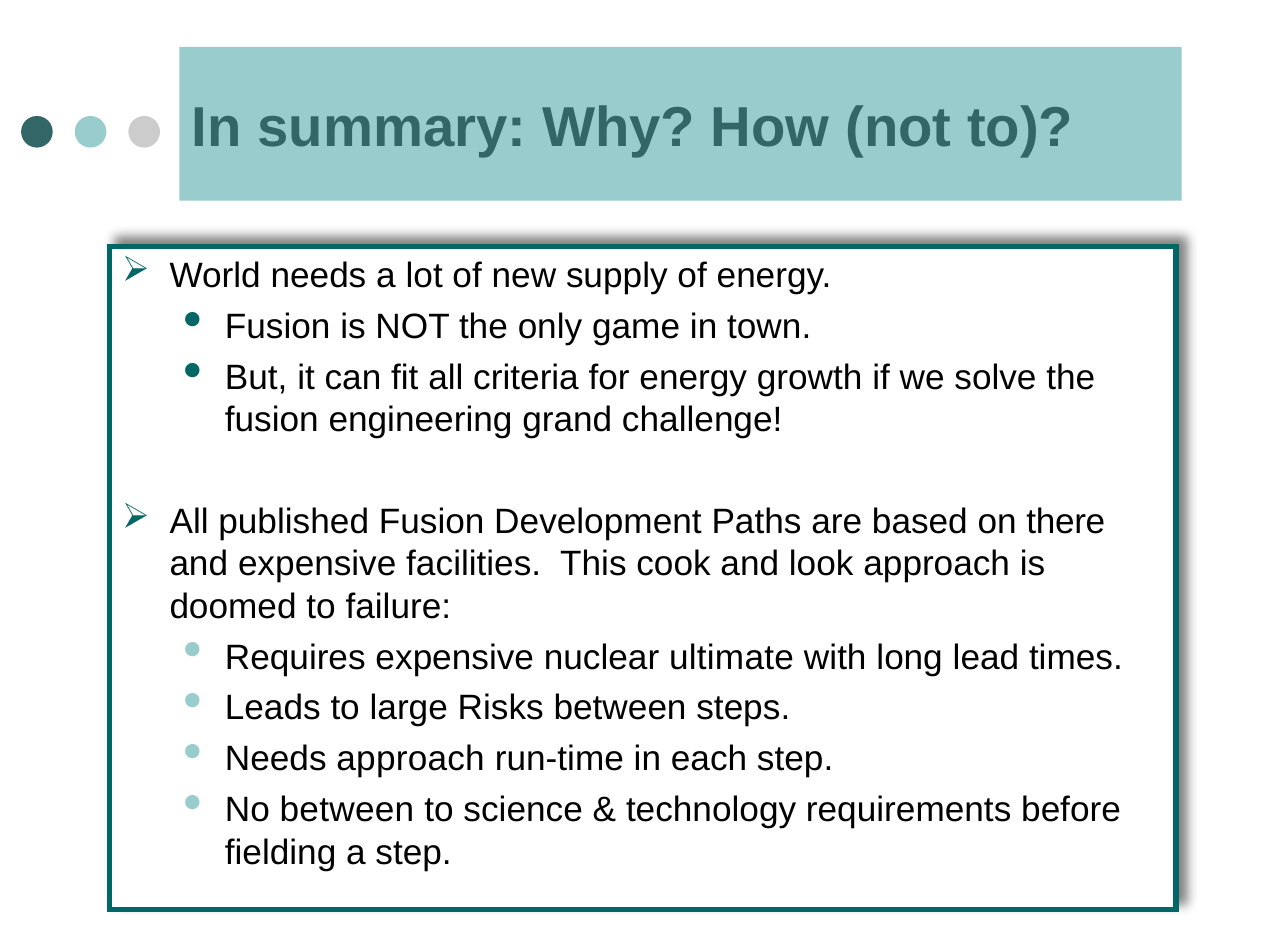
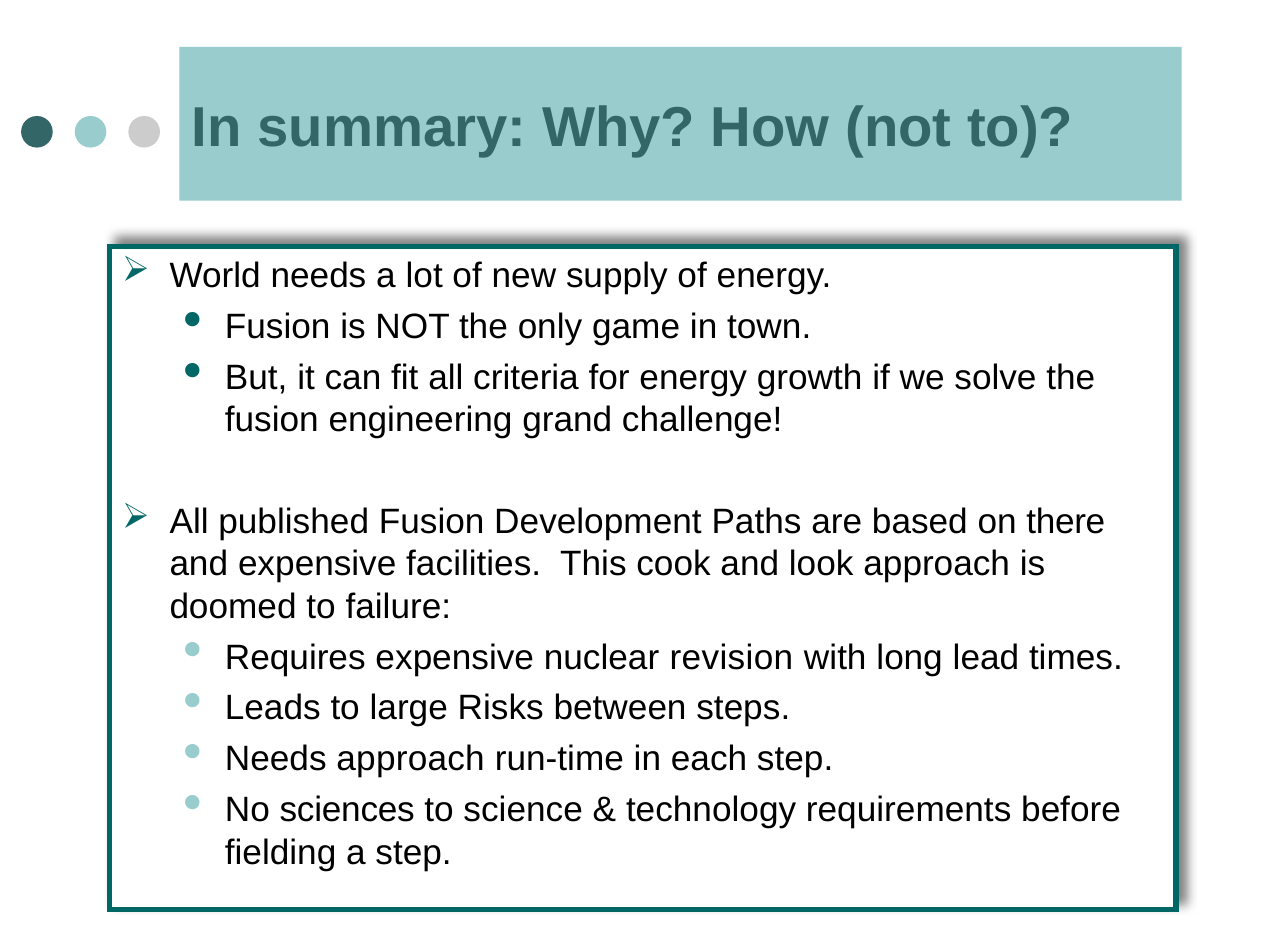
ultimate: ultimate -> revision (731, 658)
No between: between -> sciences (347, 811)
